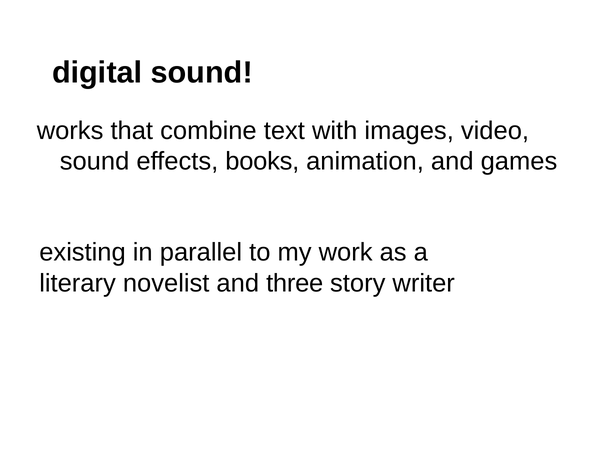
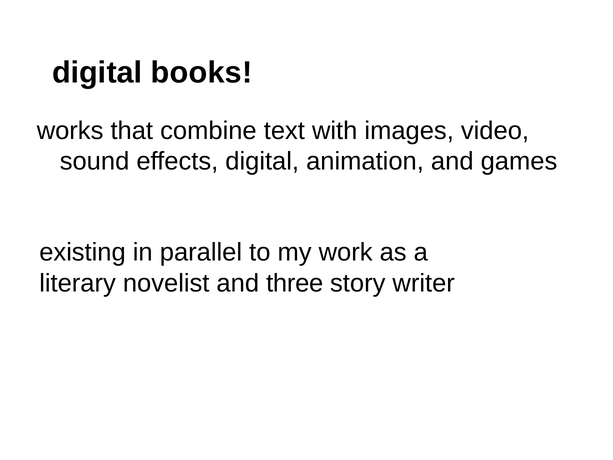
digital sound: sound -> books (202, 73)
effects books: books -> digital (262, 161)
